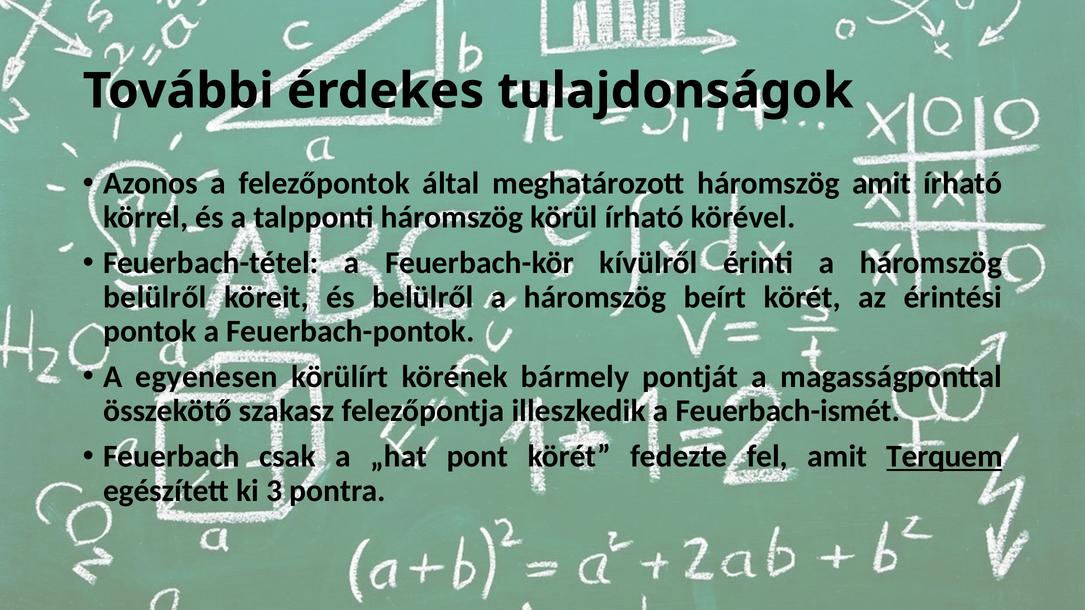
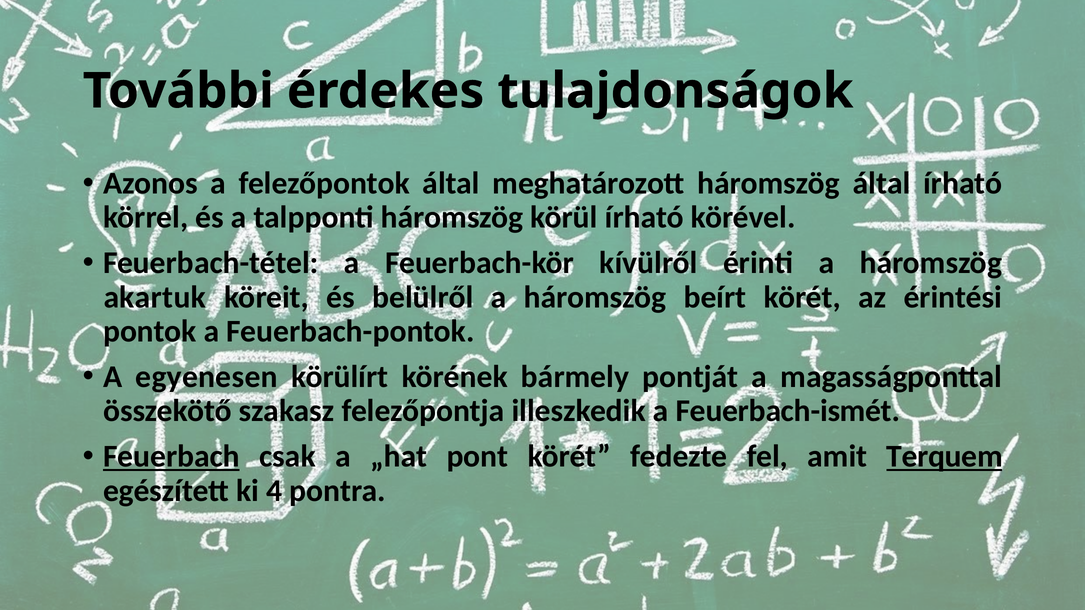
háromszög amit: amit -> által (881, 183)
belülről: belülről -> akartuk (155, 297)
Feuerbach underline: none -> present (171, 457)
3: 3 -> 4 (274, 491)
